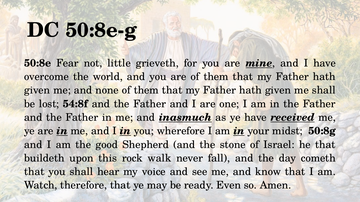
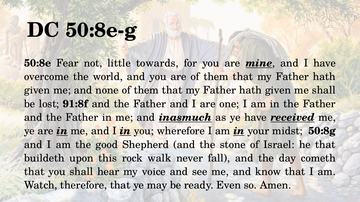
grieveth: grieveth -> towards (157, 63)
54:8f: 54:8f -> 91:8f (75, 104)
